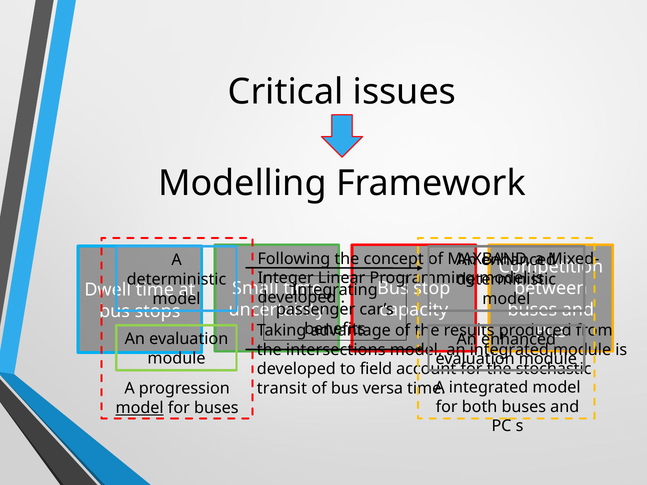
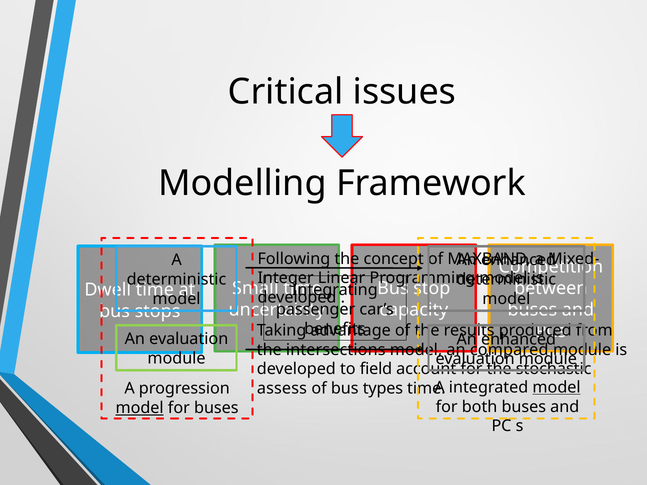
integrated: integrated -> compared (509, 350)
model underline: none -> present (557, 387)
transit: transit -> assess (282, 389)
versa: versa -> types (383, 389)
